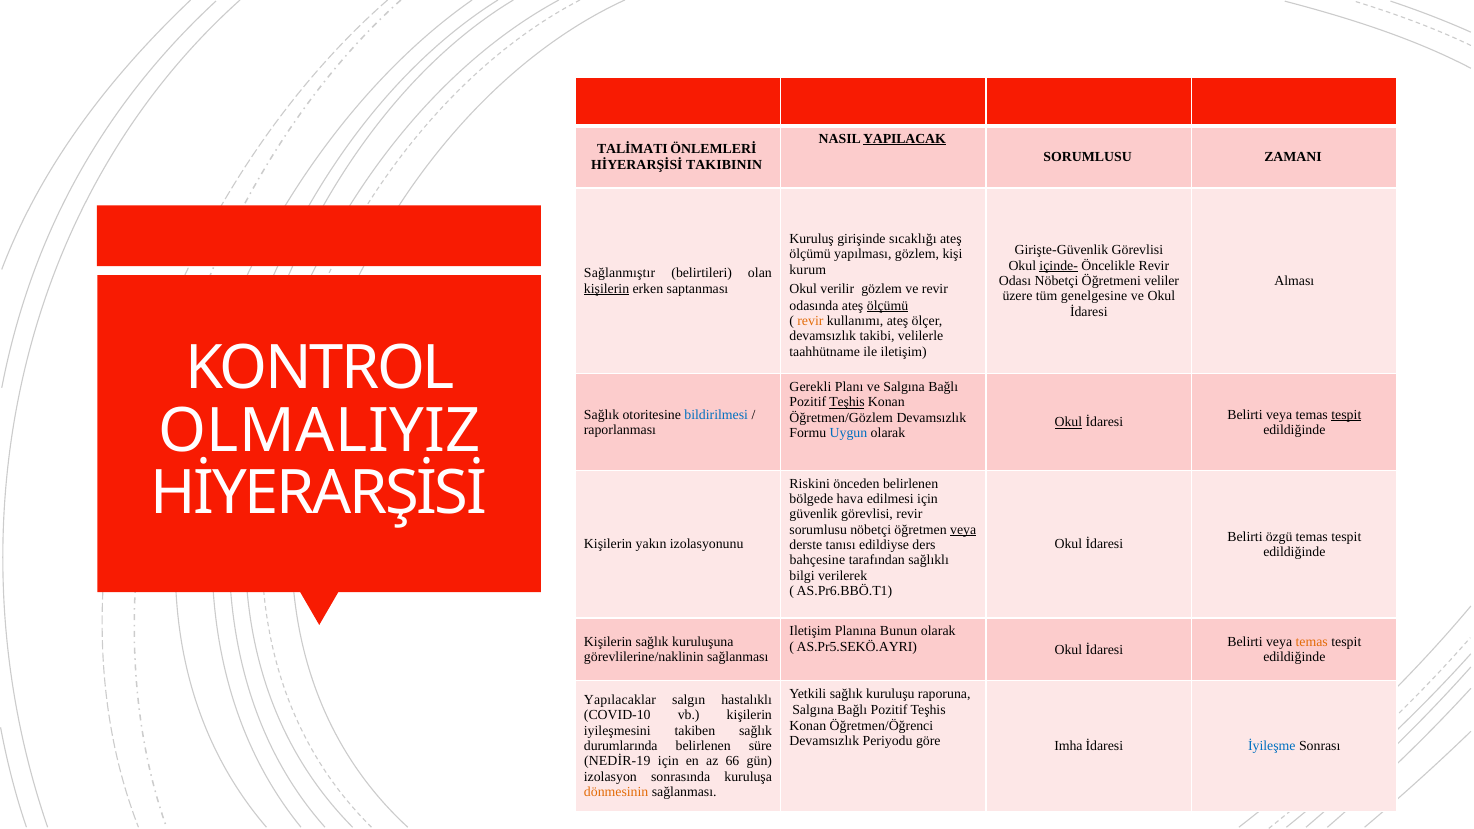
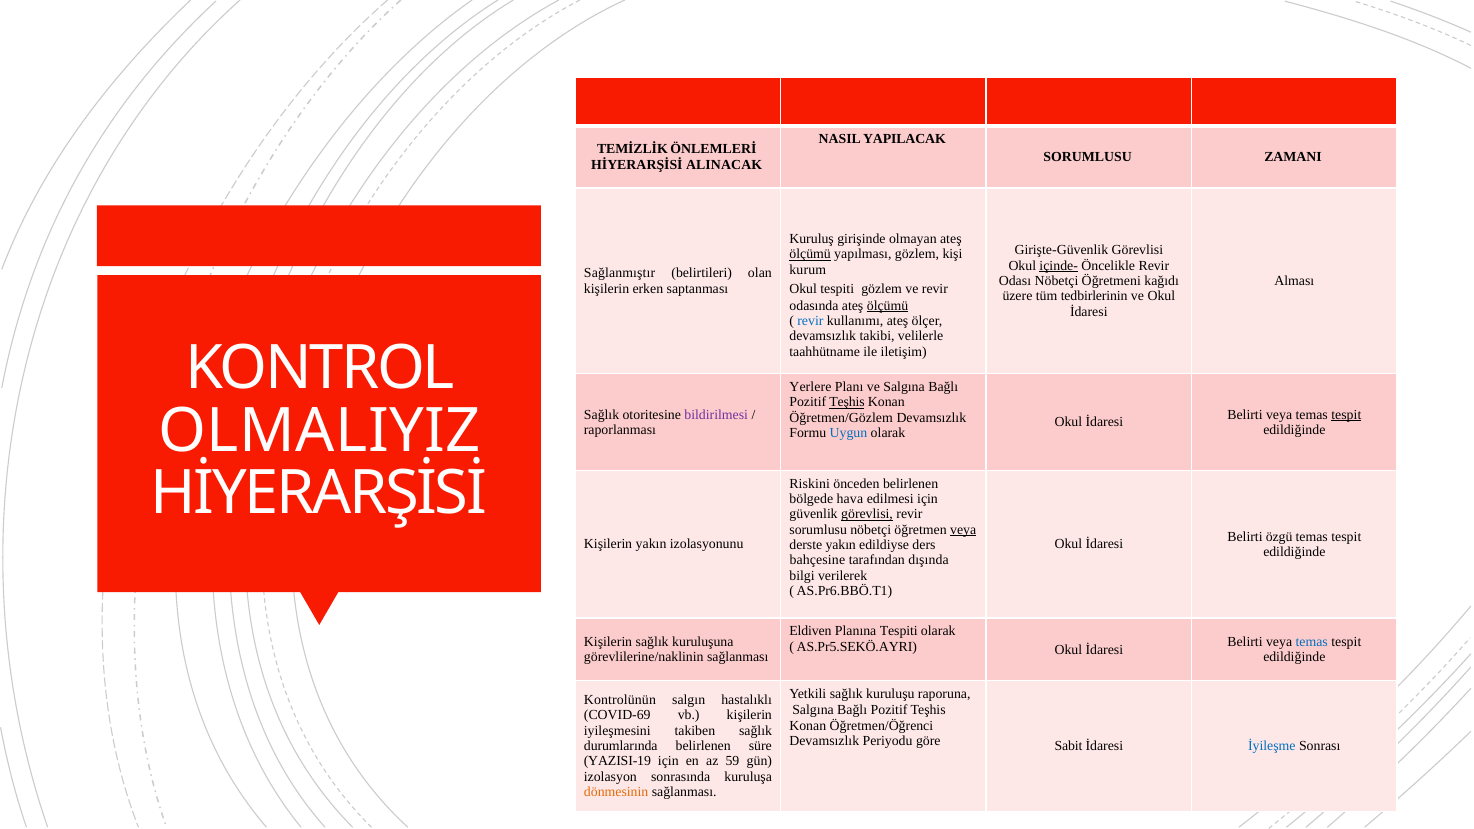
YAPILACAK underline: present -> none (904, 139)
TALİMATI: TALİMATI -> TEMİZLİK (632, 149)
TAKIBININ: TAKIBININ -> ALINACAK (724, 165)
sıcaklığı: sıcaklığı -> olmayan (913, 239)
ölçümü underline: none -> present (810, 254)
veliler: veliler -> kağıdı (1162, 281)
kişilerin underline: present -> none (607, 289)
Okul verilir: verilir -> tespiti (837, 289)
genelgesine: genelgesine -> tedbirlerinin (1094, 296)
revir colour: orange -> blue (810, 321)
Gerekli: Gerekli -> Yerlere (810, 387)
bildirilmesi colour: blue -> purple (716, 415)
Okul underline: present -> none (1068, 422)
görevlisi underline: none -> present (867, 514)
derste tanısı: tanısı -> yakın (841, 545)
sağlıklı: sağlıklı -> dışında (929, 560)
Iletişim: Iletişim -> Eldiven (811, 631)
Planına Bunun: Bunun -> Tespiti (899, 631)
temas colour: orange -> blue (1312, 642)
Yapılacaklar: Yapılacaklar -> Kontrolünün (620, 700)
COVID-10: COVID-10 -> COVID-69 (617, 715)
Imha: Imha -> Sabit (1068, 746)
NEDİR-19: NEDİR-19 -> YAZISI-19 (617, 761)
66: 66 -> 59 (733, 761)
